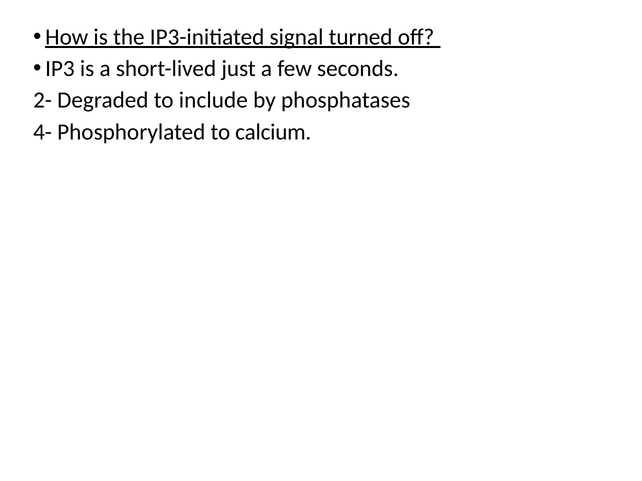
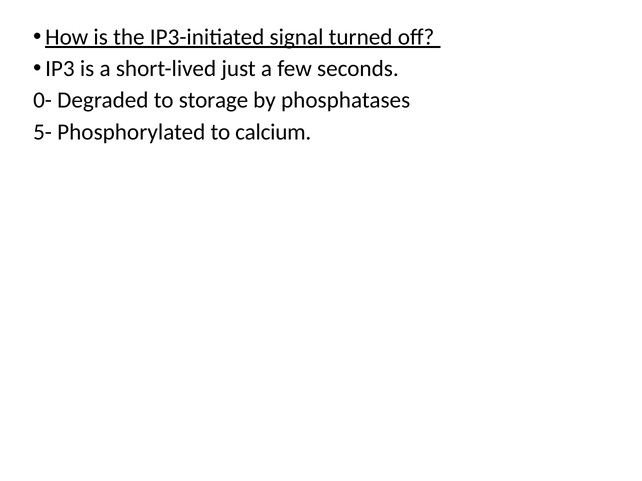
2-: 2- -> 0- (43, 100)
include: include -> storage (214, 100)
4-: 4- -> 5- (43, 132)
